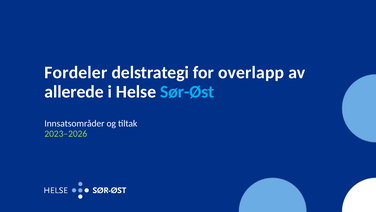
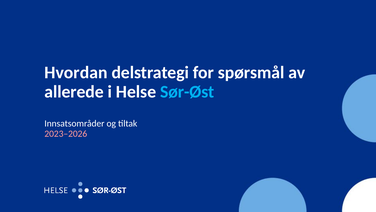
Fordeler: Fordeler -> Hvordan (76, 72)
overlapp: overlapp -> spørsmål (251, 72)
2023–2026 colour: light green -> pink (66, 133)
